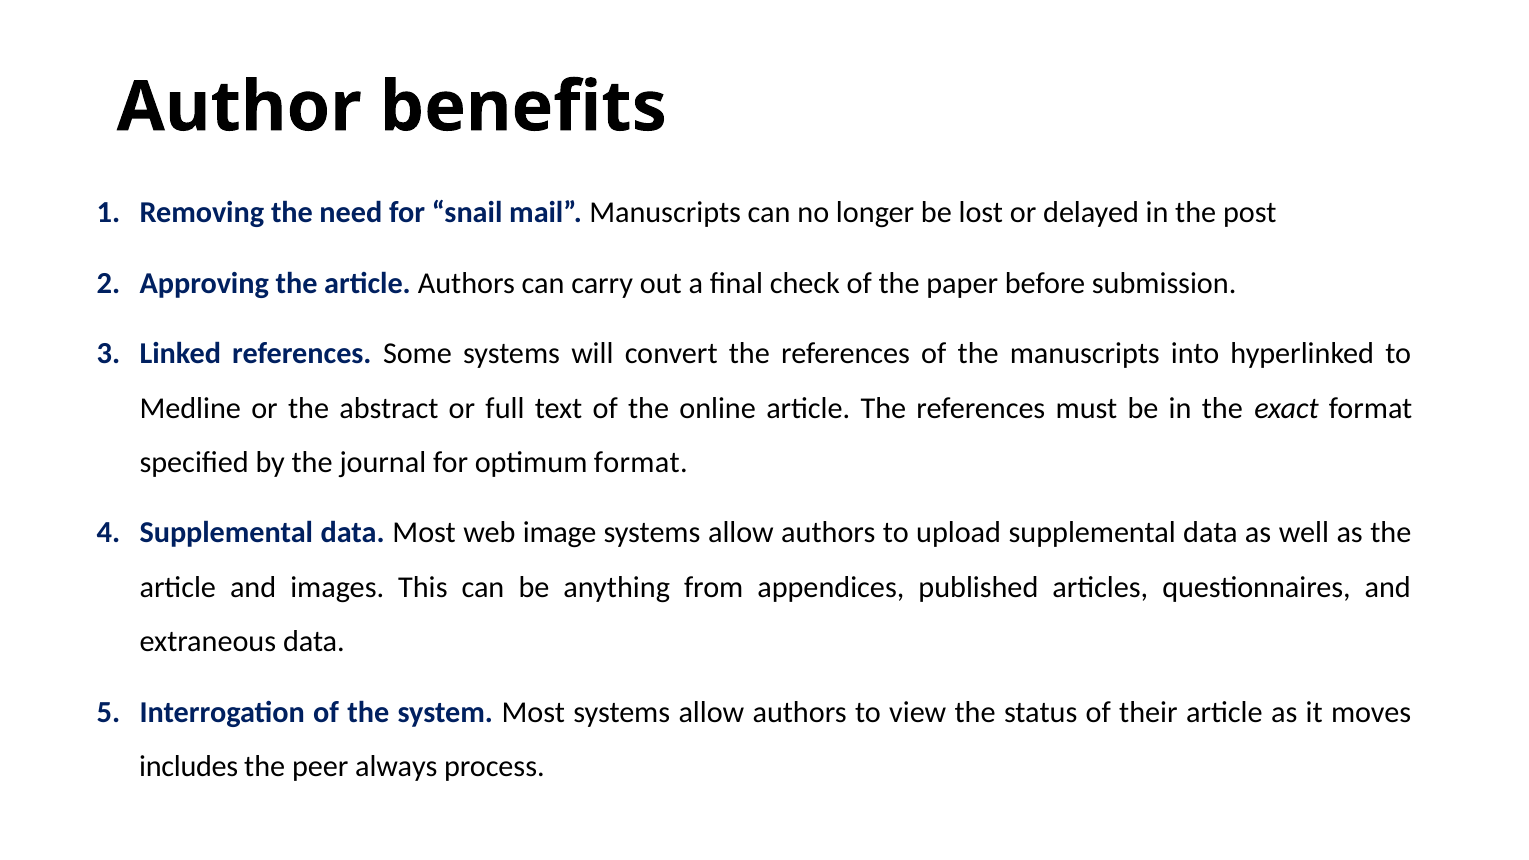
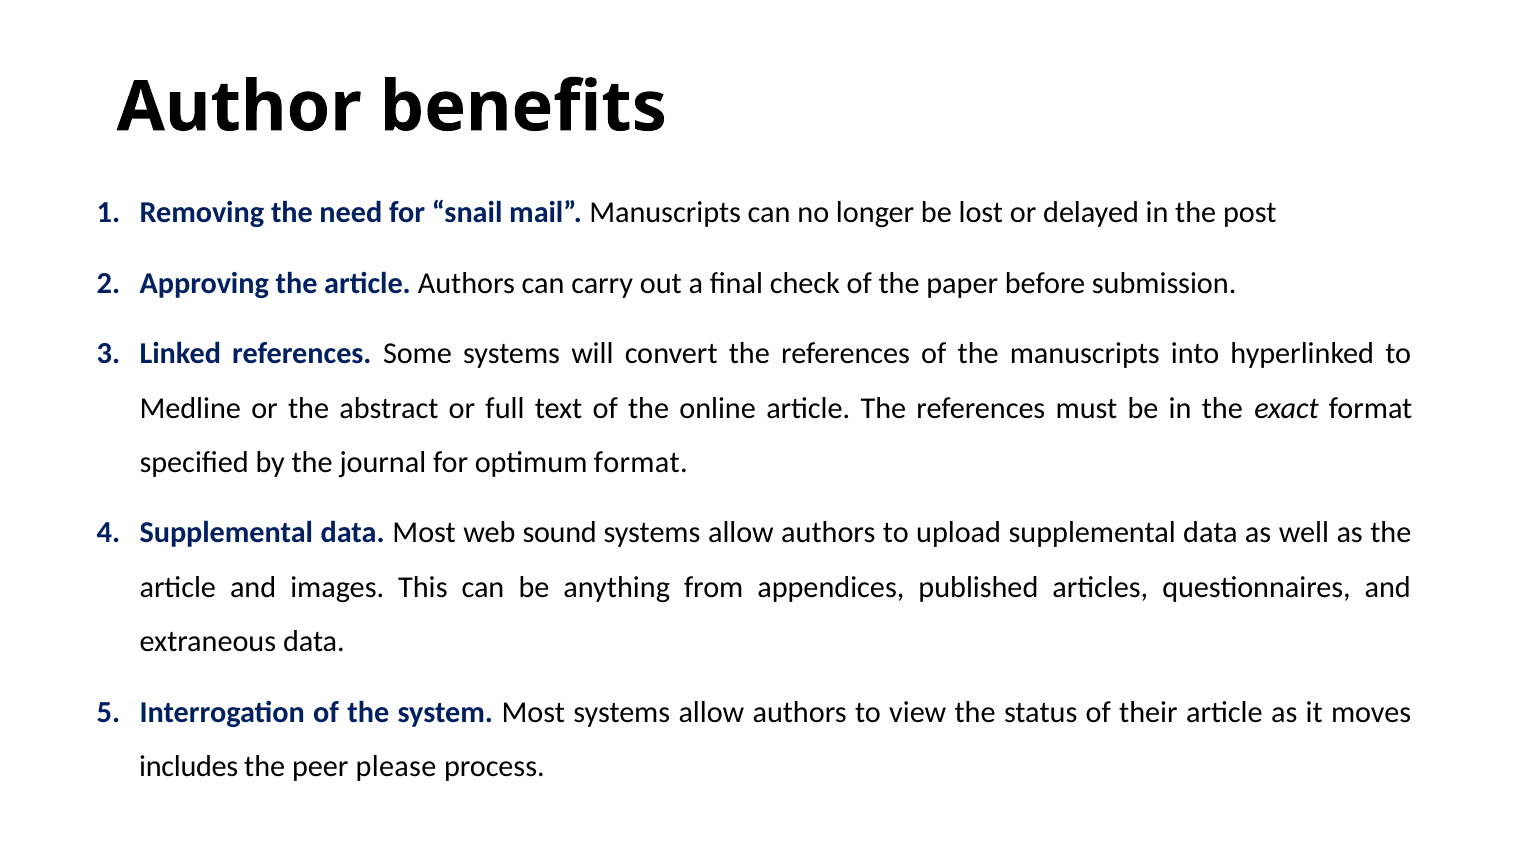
image: image -> sound (560, 533)
always: always -> please (396, 767)
